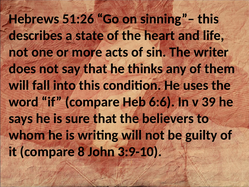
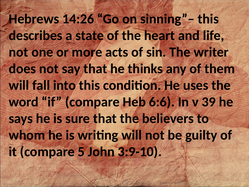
51:26: 51:26 -> 14:26 (78, 19)
8: 8 -> 5 (81, 152)
